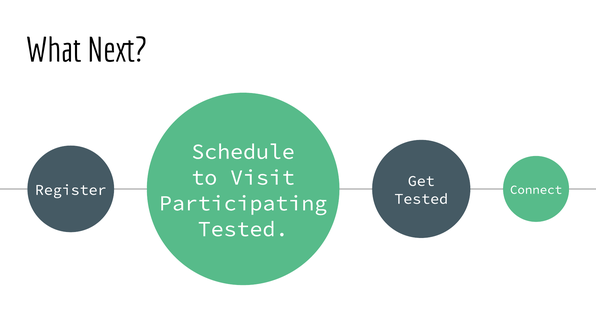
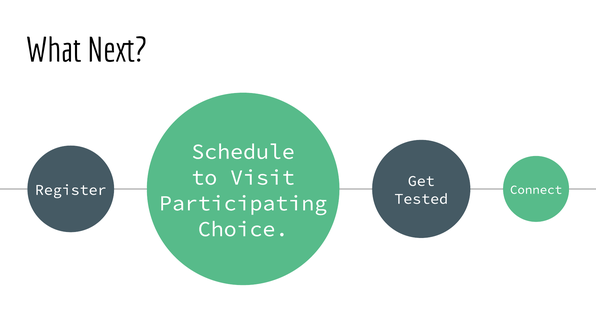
Tested: Tested -> Choice (243, 229)
